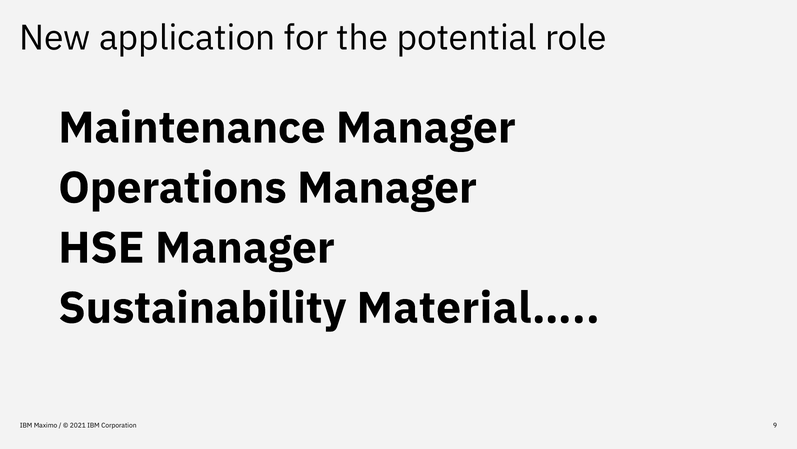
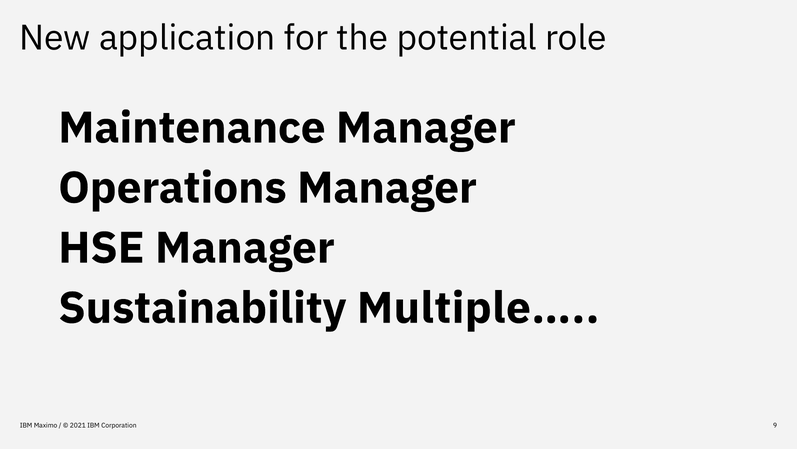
Material…: Material… -> Multiple… (478, 308)
